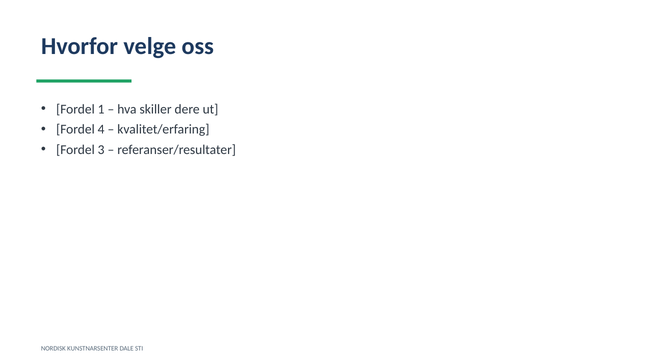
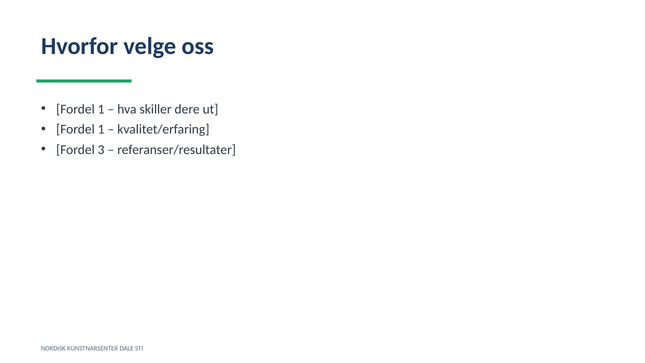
4: 4 -> 1 (101, 129)
